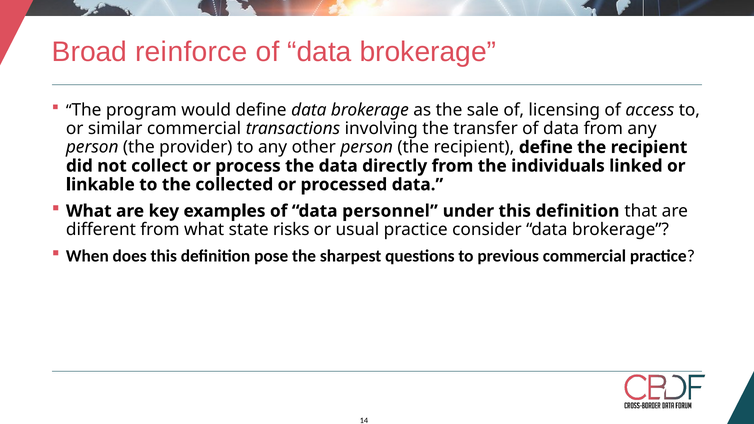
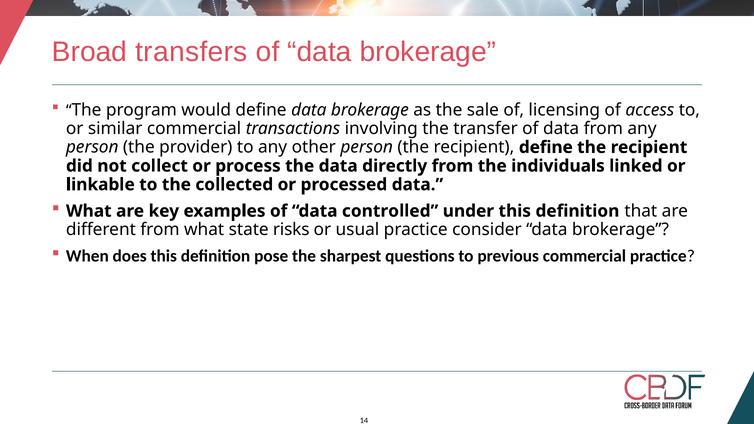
reinforce: reinforce -> transfers (191, 52)
personnel: personnel -> controlled (390, 211)
